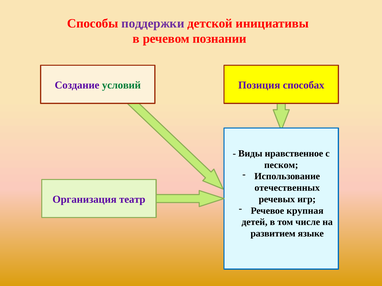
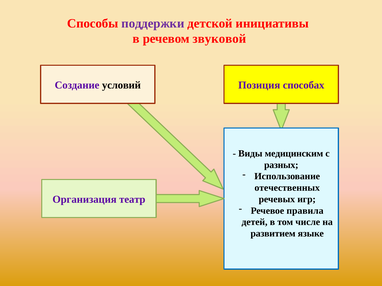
познании: познании -> звуковой (220, 39)
условий colour: green -> black (121, 85)
нравственное: нравственное -> медицинским (294, 154)
песком: песком -> разных (281, 165)
крупная: крупная -> правила (305, 211)
